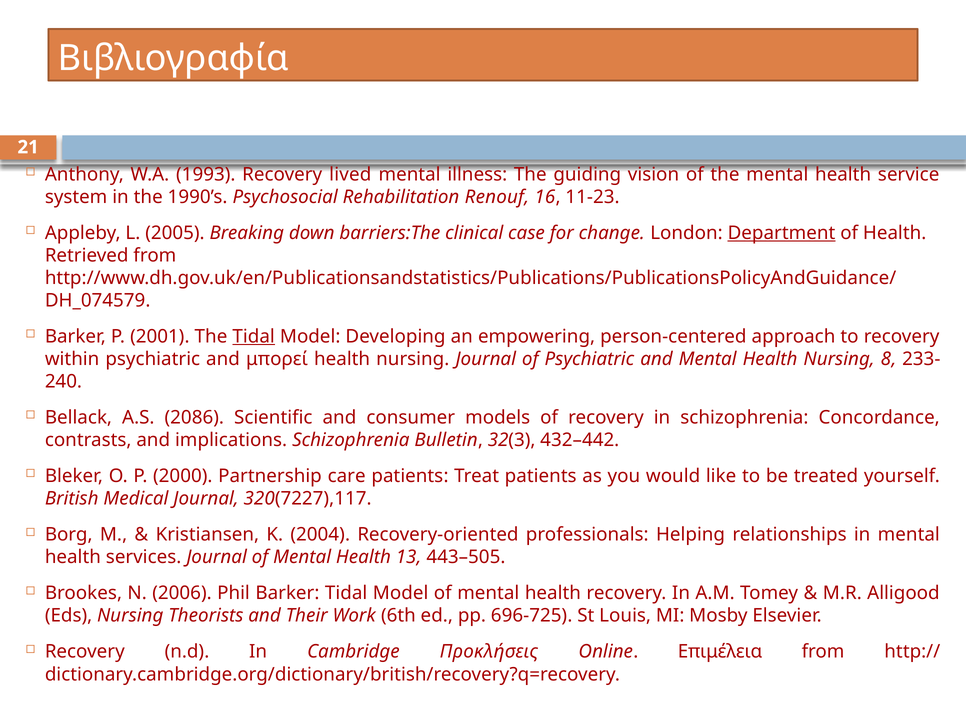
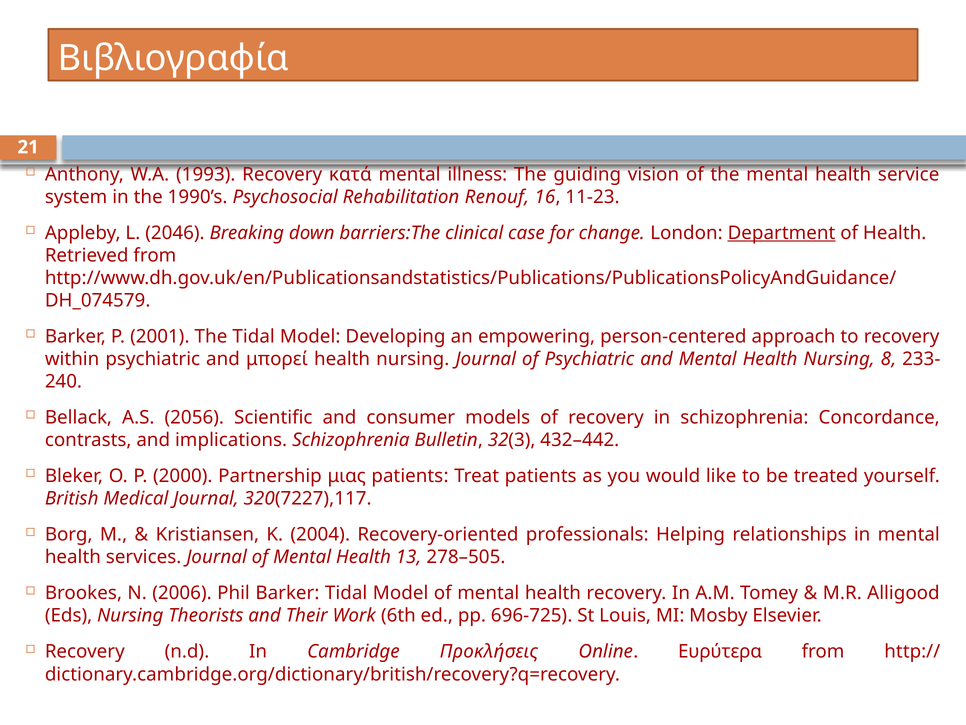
lived: lived -> κατά (350, 174)
2005: 2005 -> 2046 (175, 233)
Tidal underline: present -> none (254, 336)
2086: 2086 -> 2056 (194, 417)
care: care -> μιας (347, 476)
443–505: 443–505 -> 278–505 (466, 557)
Επιμέλεια: Επιμέλεια -> Ευρύτερα (720, 651)
